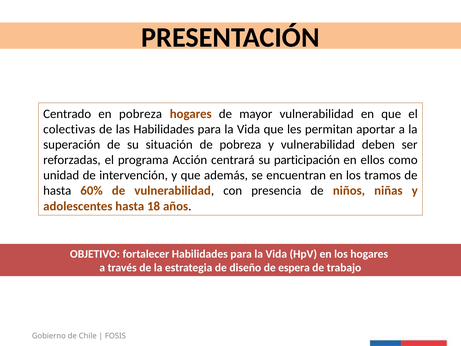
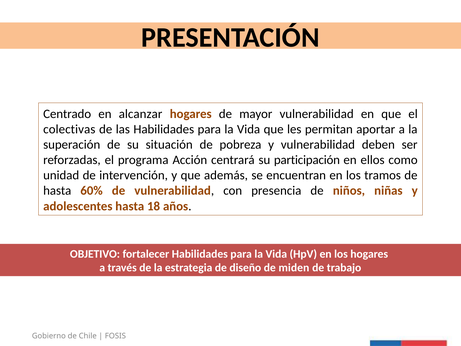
en pobreza: pobreza -> alcanzar (141, 114)
espera: espera -> miden (294, 268)
